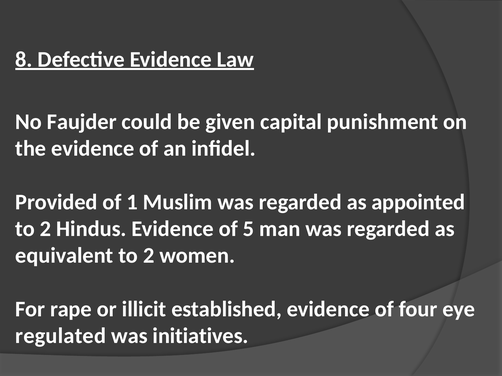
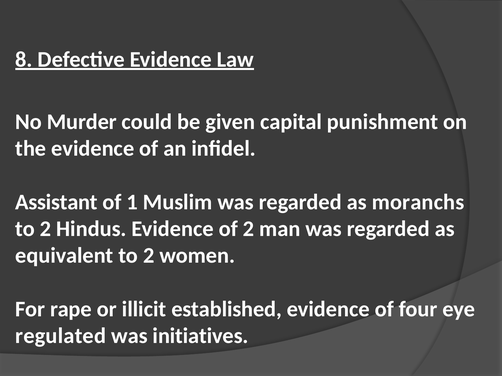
Faujder: Faujder -> Murder (82, 122)
Provided: Provided -> Assistant (56, 202)
appointed: appointed -> moranchs (418, 202)
of 5: 5 -> 2 (249, 229)
